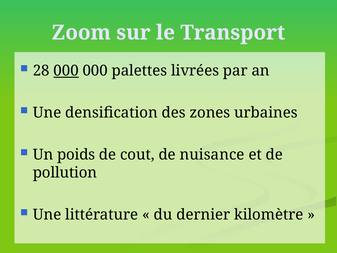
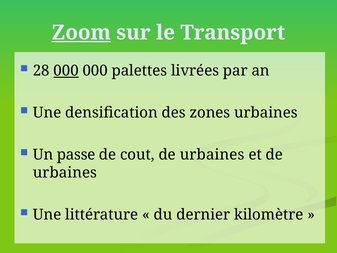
Zoom underline: none -> present (81, 33)
poids: poids -> passe (76, 155)
cout de nuisance: nuisance -> urbaines (212, 155)
pollution: pollution -> urbaines (65, 173)
